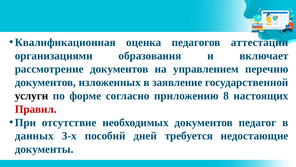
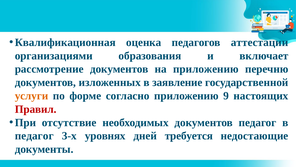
на управлением: управлением -> приложению (206, 69)
услуги colour: black -> orange (32, 96)
8: 8 -> 9 (226, 96)
данных: данных -> педагог (34, 136)
пособий: пособий -> уровнях (105, 136)
